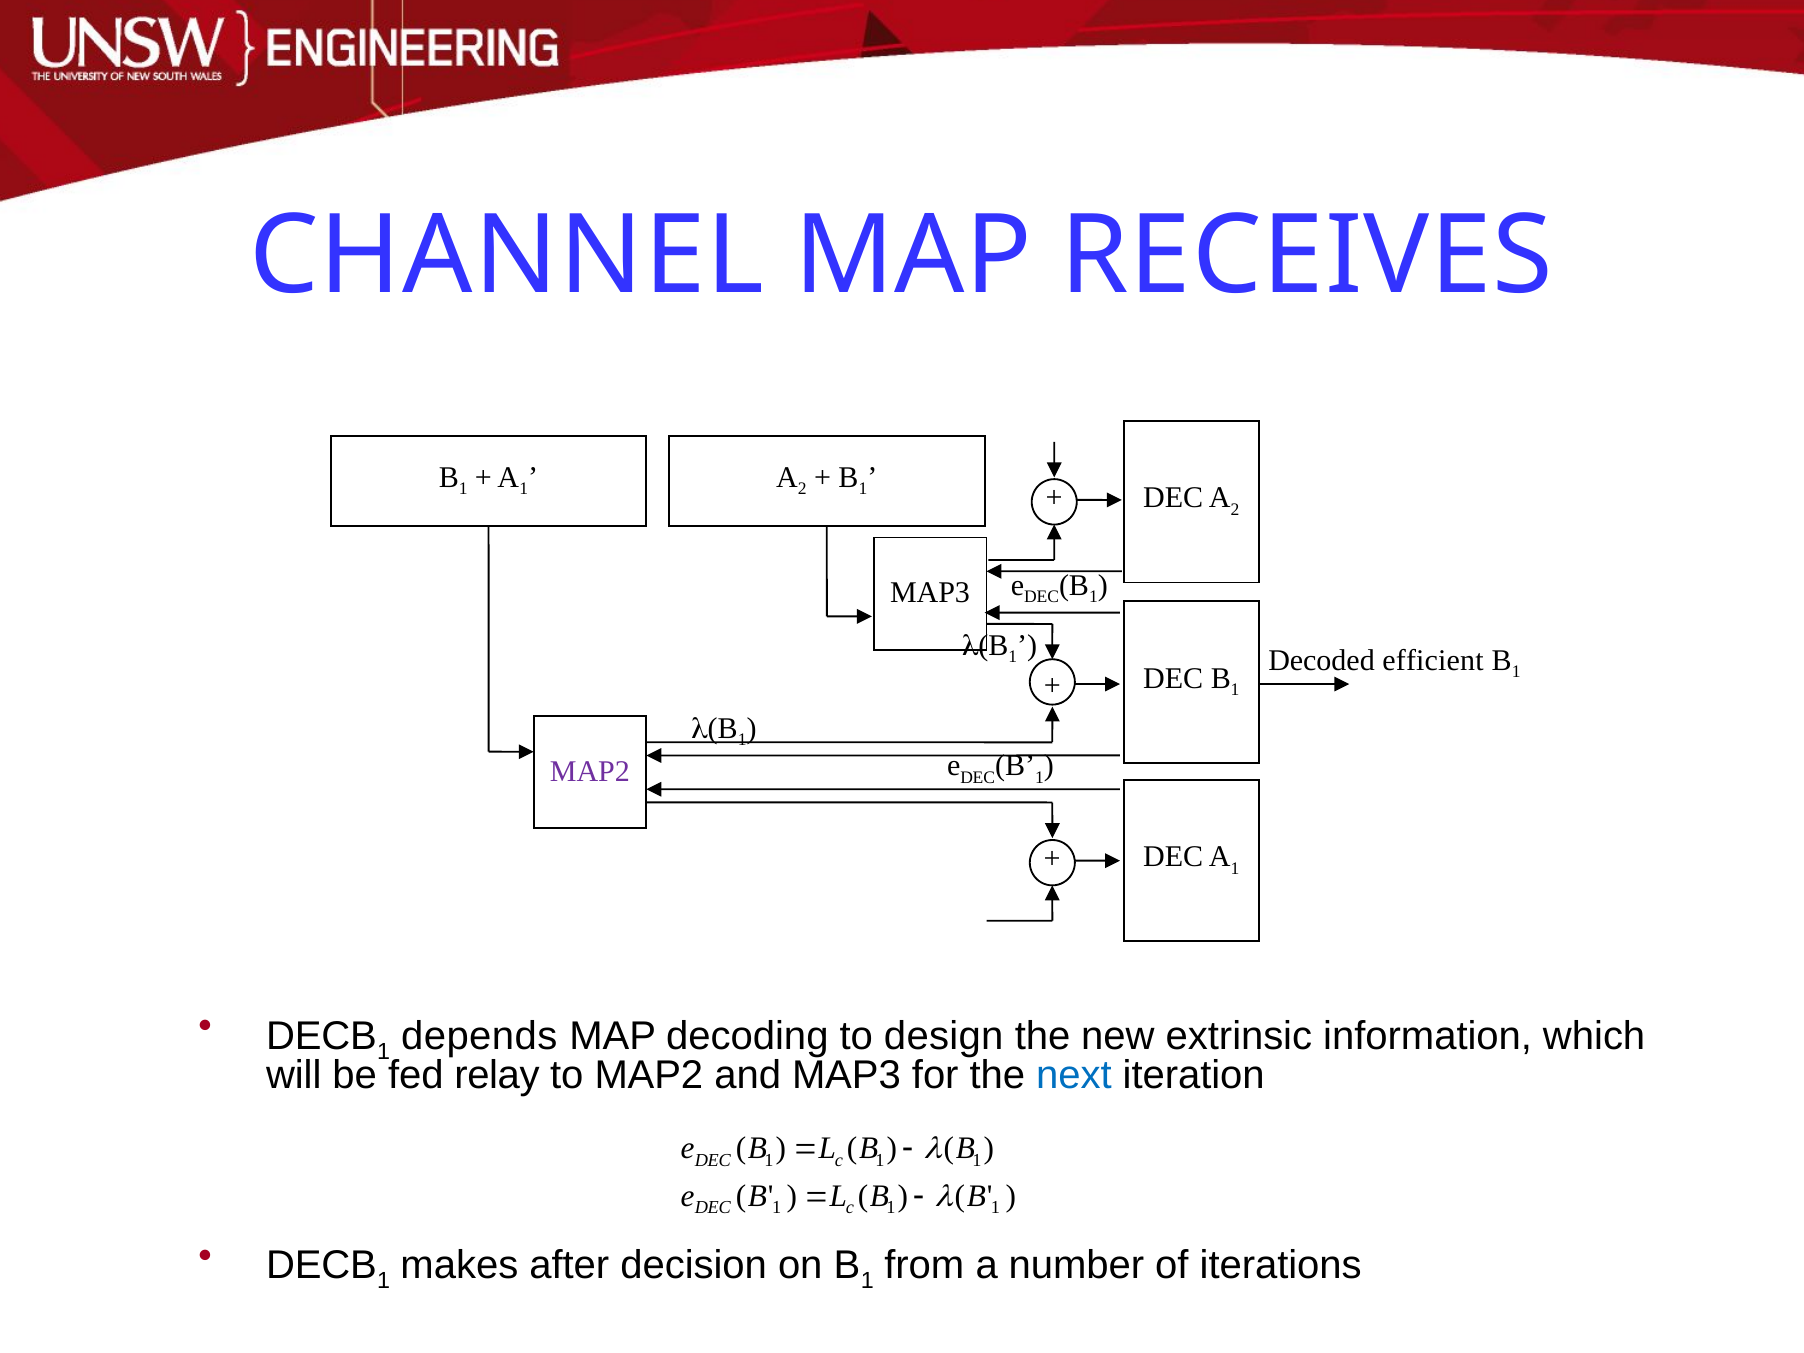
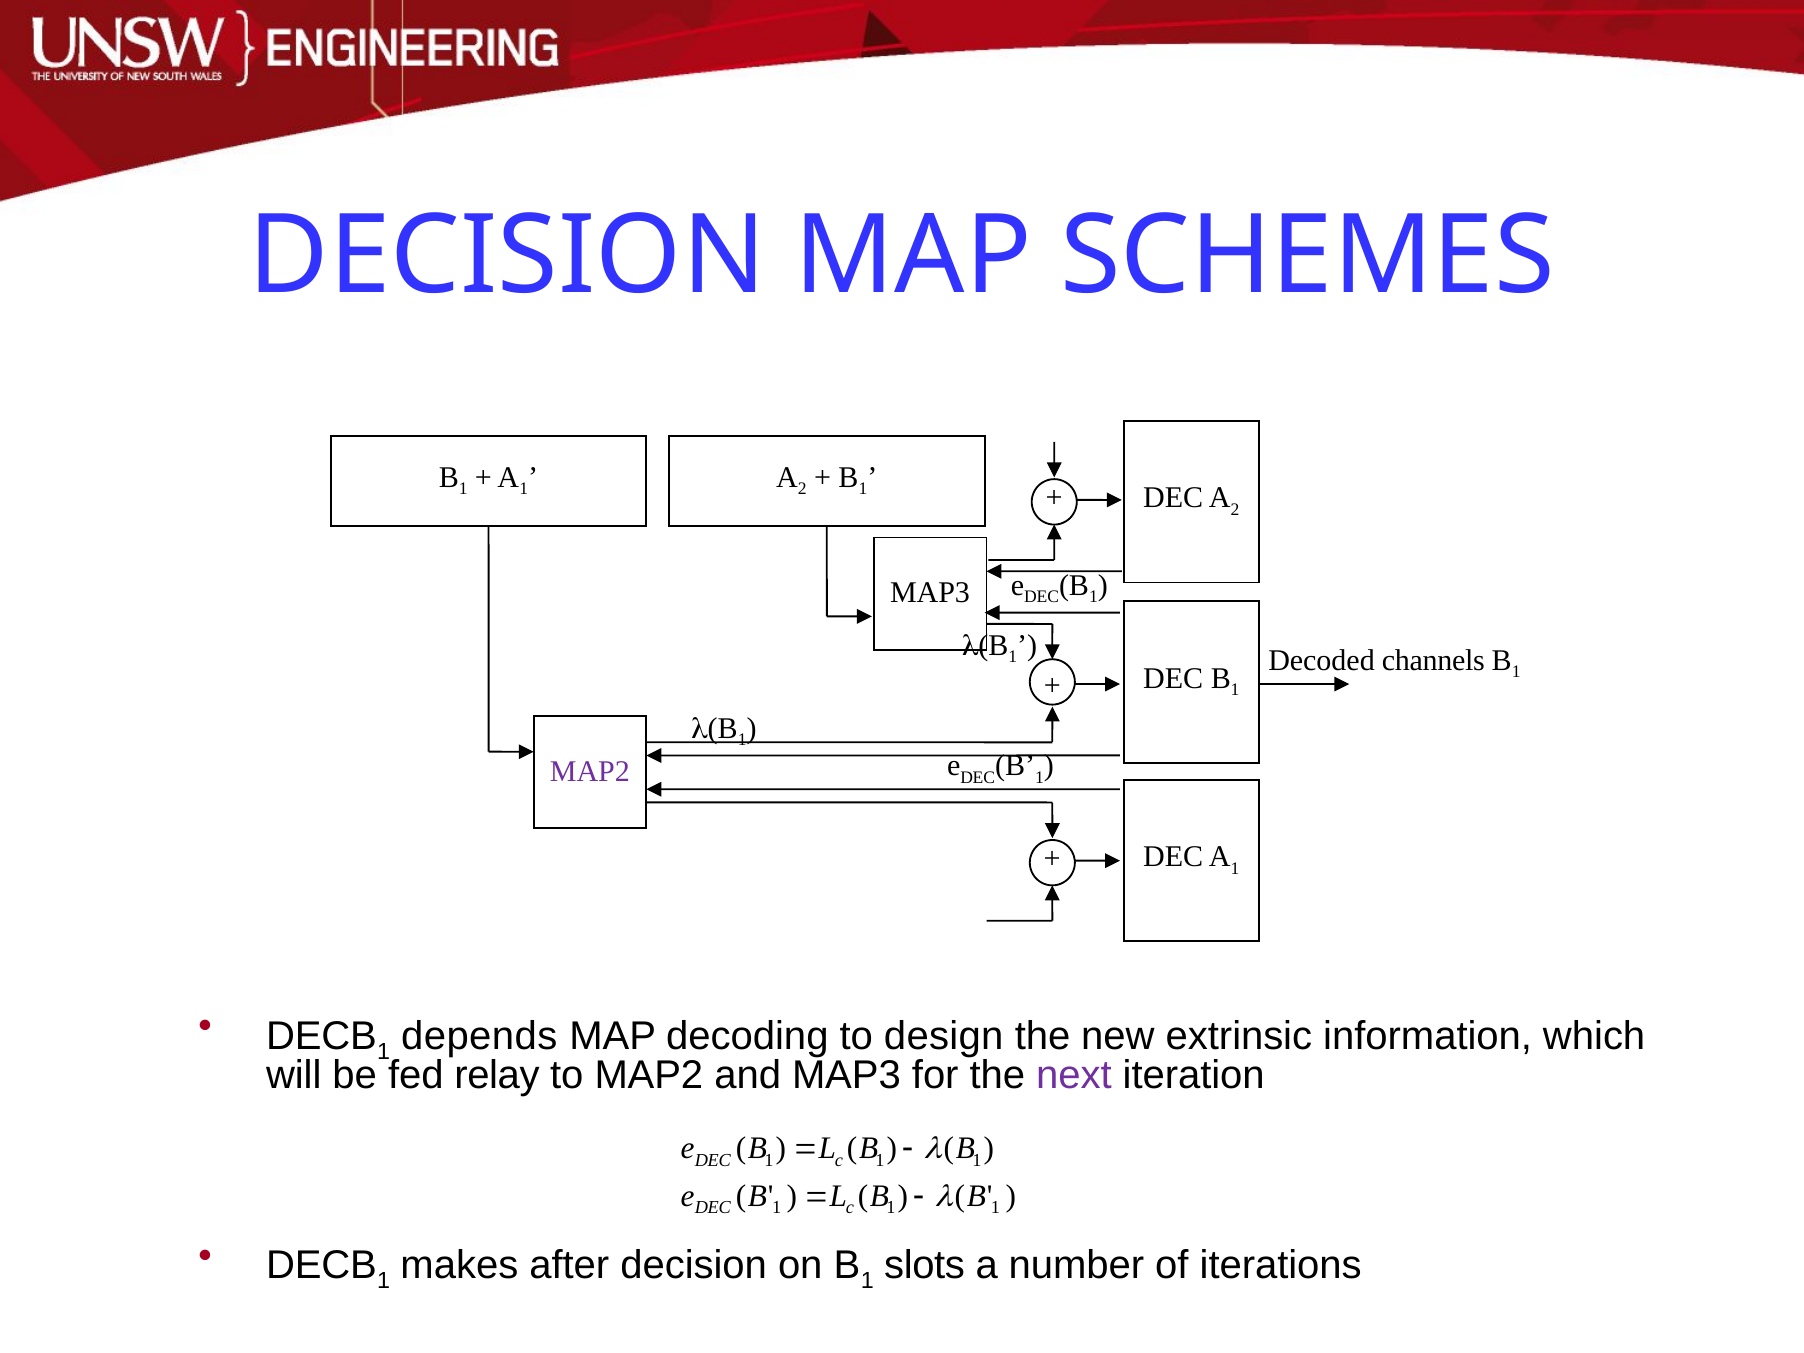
CHANNEL: CHANNEL -> DECISION (507, 256)
RECEIVES: RECEIVES -> SCHEMES (1307, 256)
efficient: efficient -> channels (1433, 660)
next colour: blue -> purple (1074, 1075)
from: from -> slots (924, 1265)
